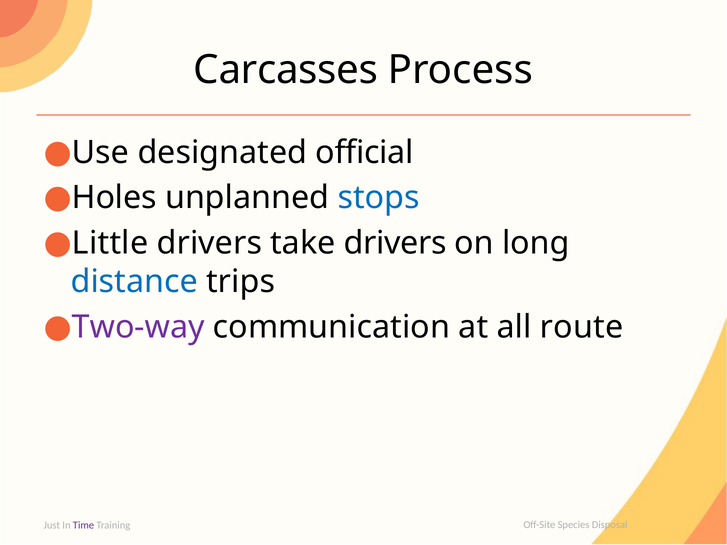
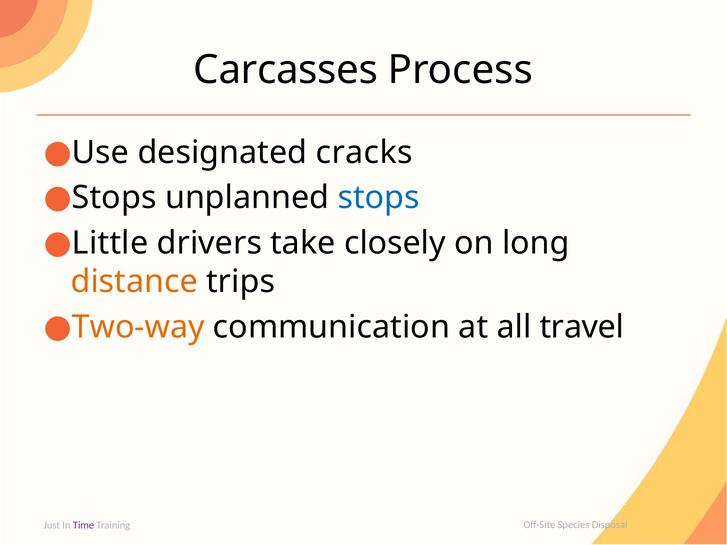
official: official -> cracks (364, 153)
Holes: Holes -> Stops (114, 198)
take drivers: drivers -> closely (395, 243)
distance colour: blue -> orange (134, 282)
Two-way colour: purple -> orange (138, 327)
route: route -> travel (582, 327)
